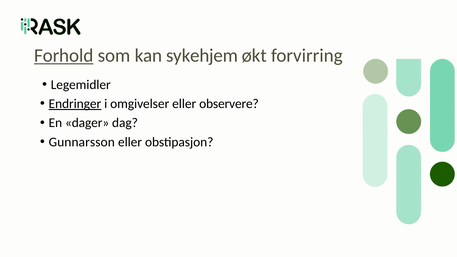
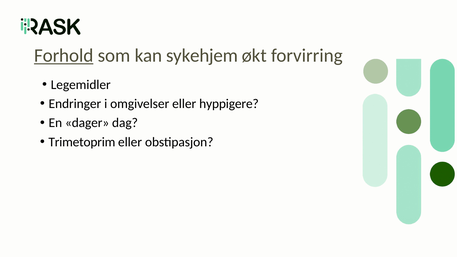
Endringer underline: present -> none (75, 104)
observere: observere -> hyppigere (229, 104)
Gunnarsson: Gunnarsson -> Trimetoprim (82, 142)
